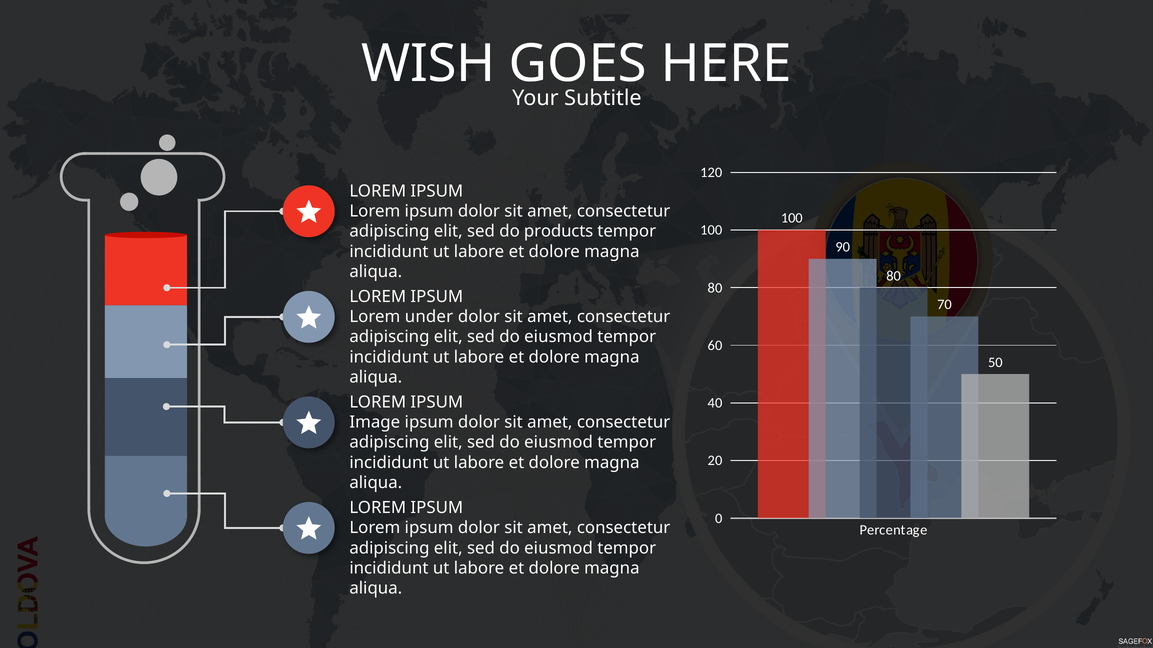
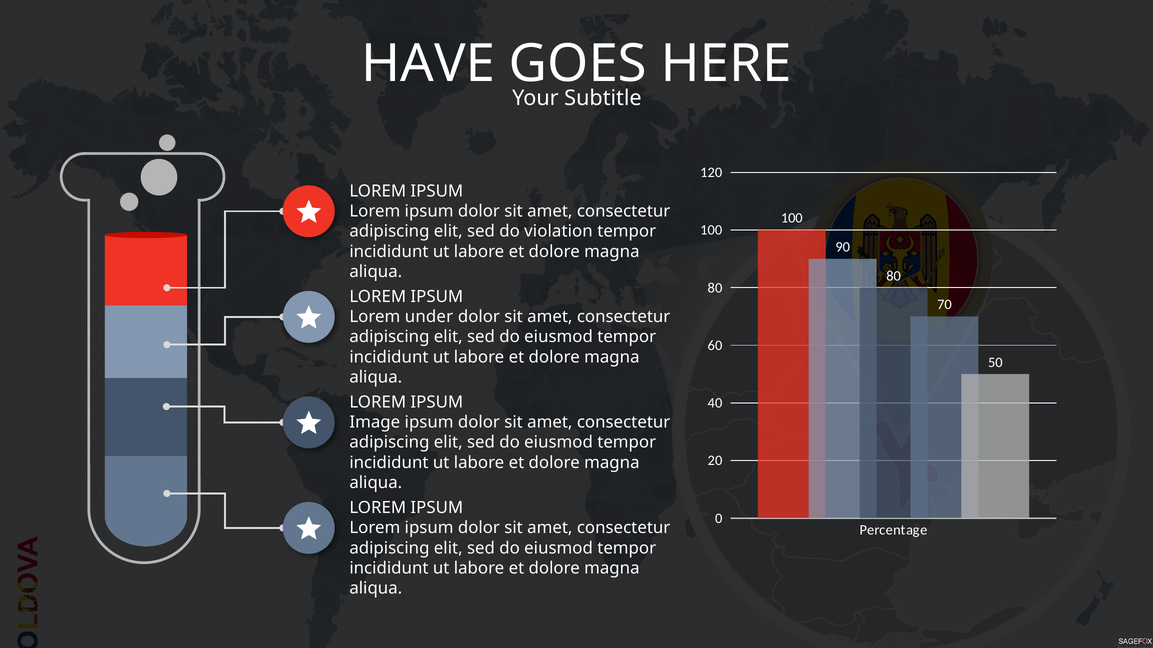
WISH: WISH -> HAVE (428, 64)
products: products -> violation (558, 232)
